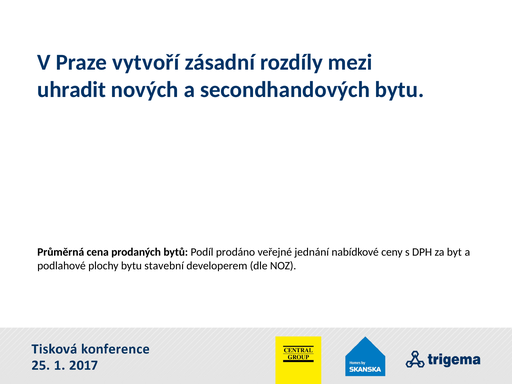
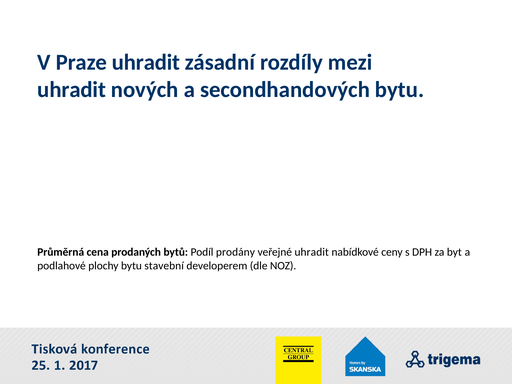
Praze vytvoří: vytvoří -> uhradit (146, 62)
prodáno: prodáno -> prodány (235, 252)
veřejné jednání: jednání -> uhradit (312, 252)
